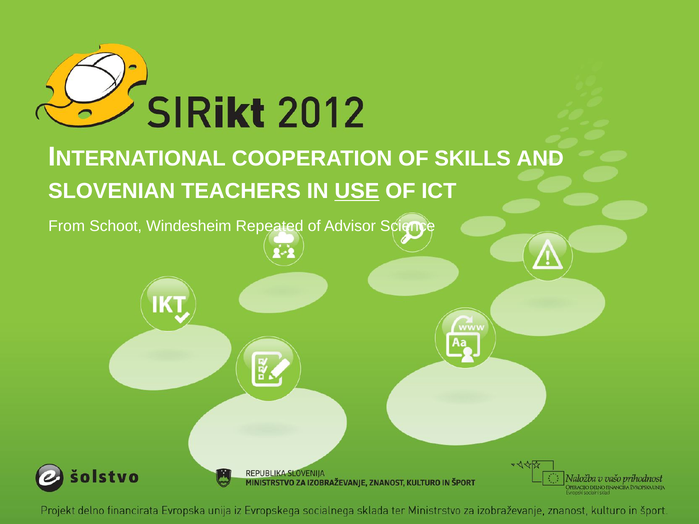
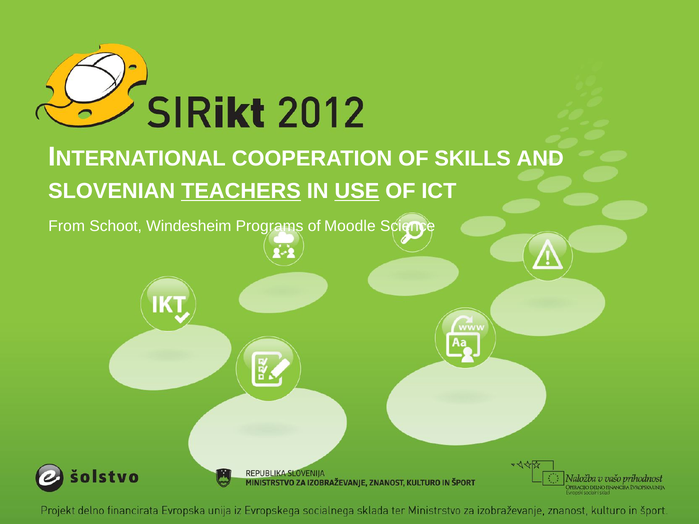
TEACHERS underline: none -> present (241, 191)
Repeated: Repeated -> Programs (270, 226)
Advisor: Advisor -> Moodle (350, 226)
